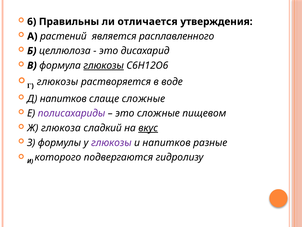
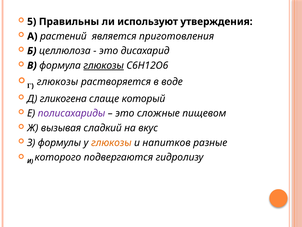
6: 6 -> 5 (32, 22)
отличается: отличается -> используют (148, 22)
расплавленного: расплавленного -> приготовления (177, 36)
Д напитков: напитков -> гликогена (63, 99)
слаще сложные: сложные -> который (143, 99)
глюкоза: глюкоза -> вызывая (61, 128)
вкус underline: present -> none (148, 128)
глюкозы colour: purple -> orange (111, 142)
